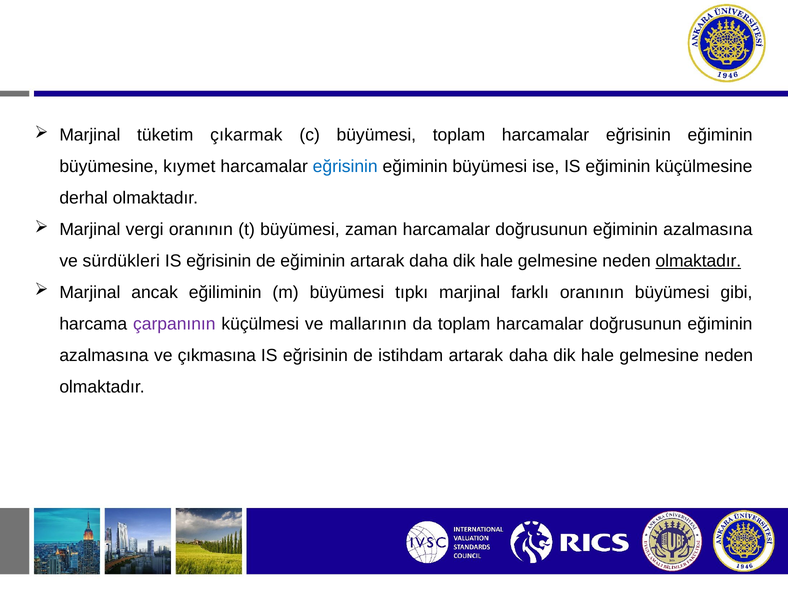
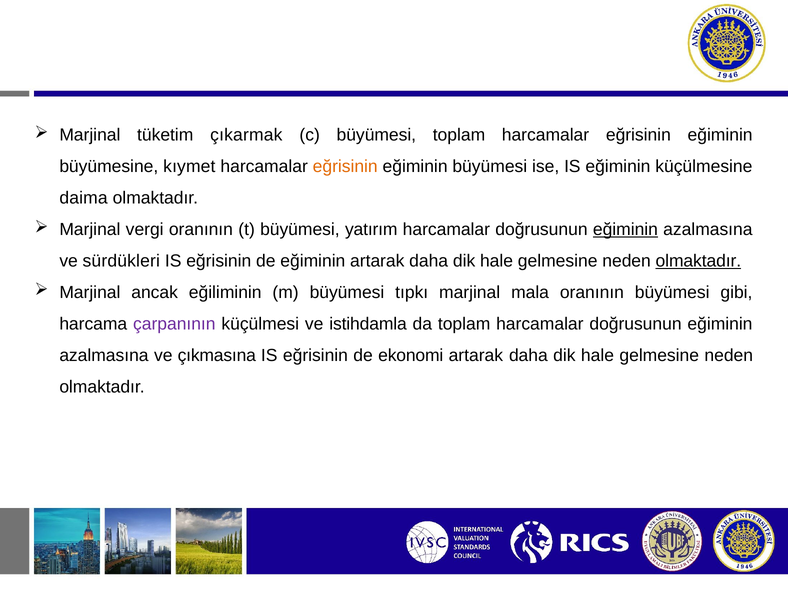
eğrisinin colour: blue -> orange (345, 167)
derhal: derhal -> daima (84, 198)
zaman: zaman -> yatırım (371, 230)
eğiminin underline: none -> present (625, 230)
farklı: farklı -> mala (530, 293)
mallarının: mallarının -> istihdamla (368, 324)
istihdam: istihdam -> ekonomi (411, 356)
